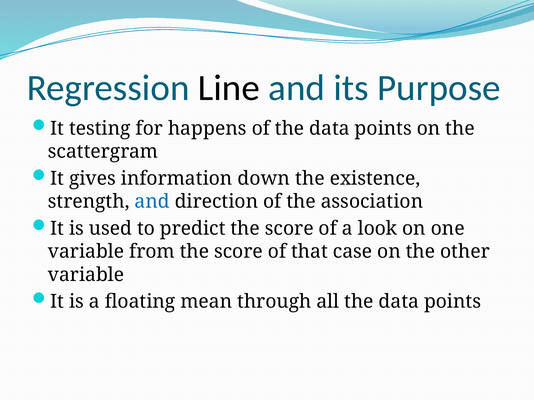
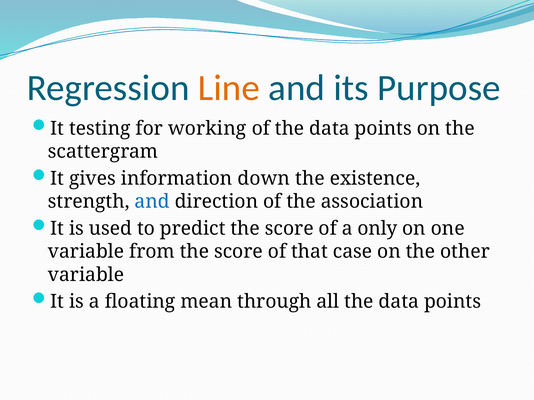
Line colour: black -> orange (229, 88)
happens: happens -> working (207, 129)
look: look -> only (378, 229)
